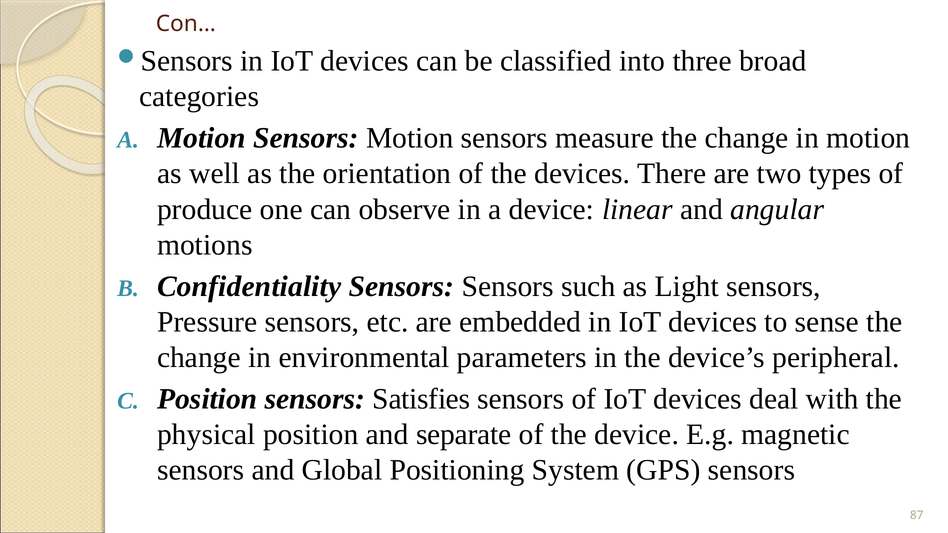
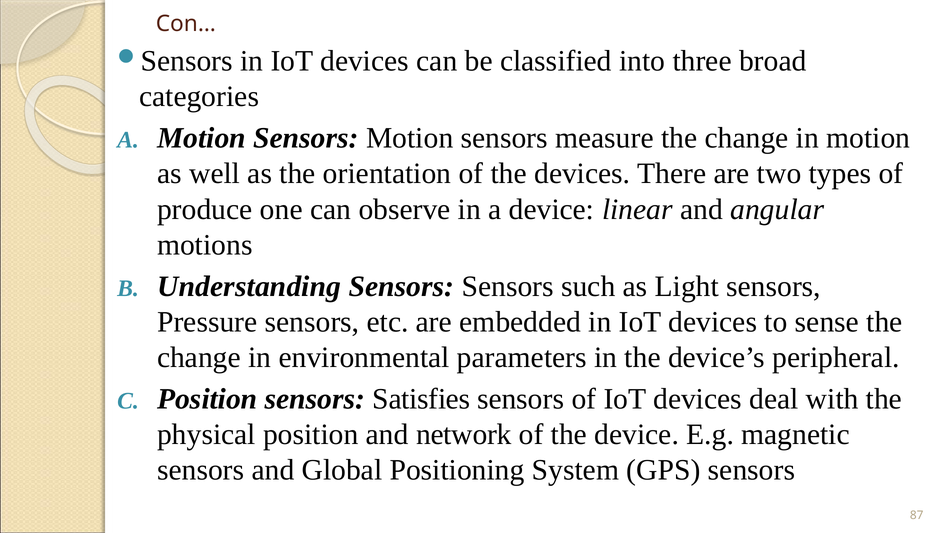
Confidentiality: Confidentiality -> Understanding (249, 286)
separate: separate -> network (464, 435)
